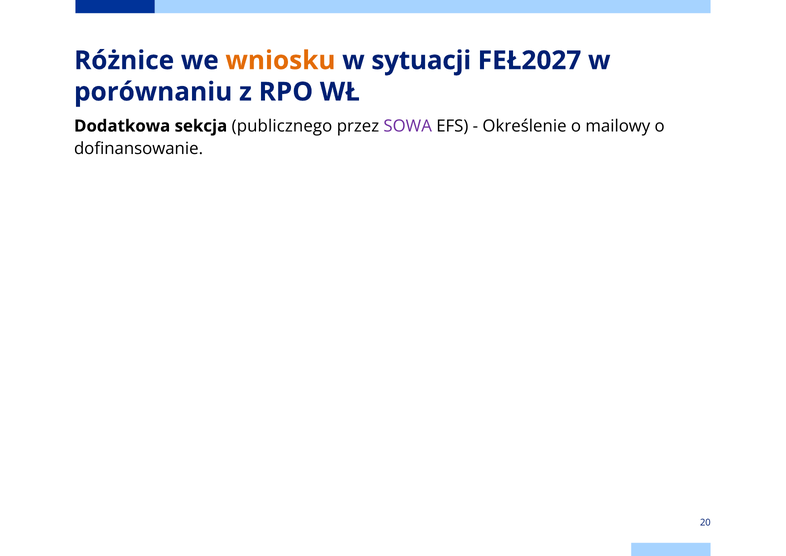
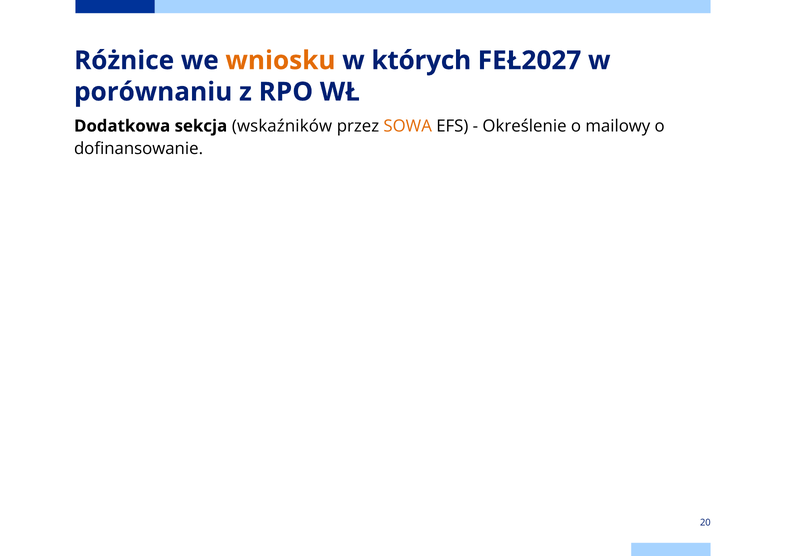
sytuacji: sytuacji -> których (421, 60)
publicznego: publicznego -> wskaźników (282, 126)
SOWA colour: purple -> orange (408, 126)
